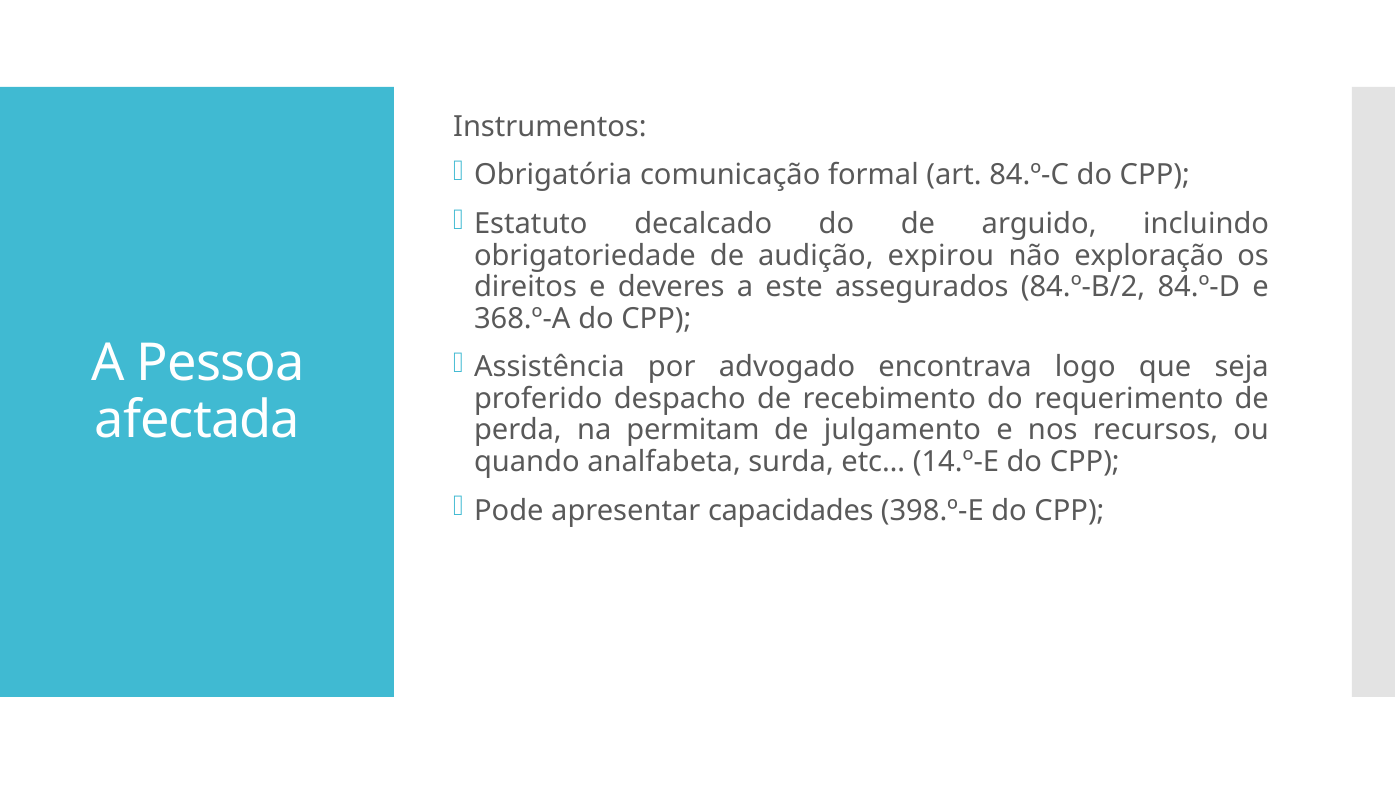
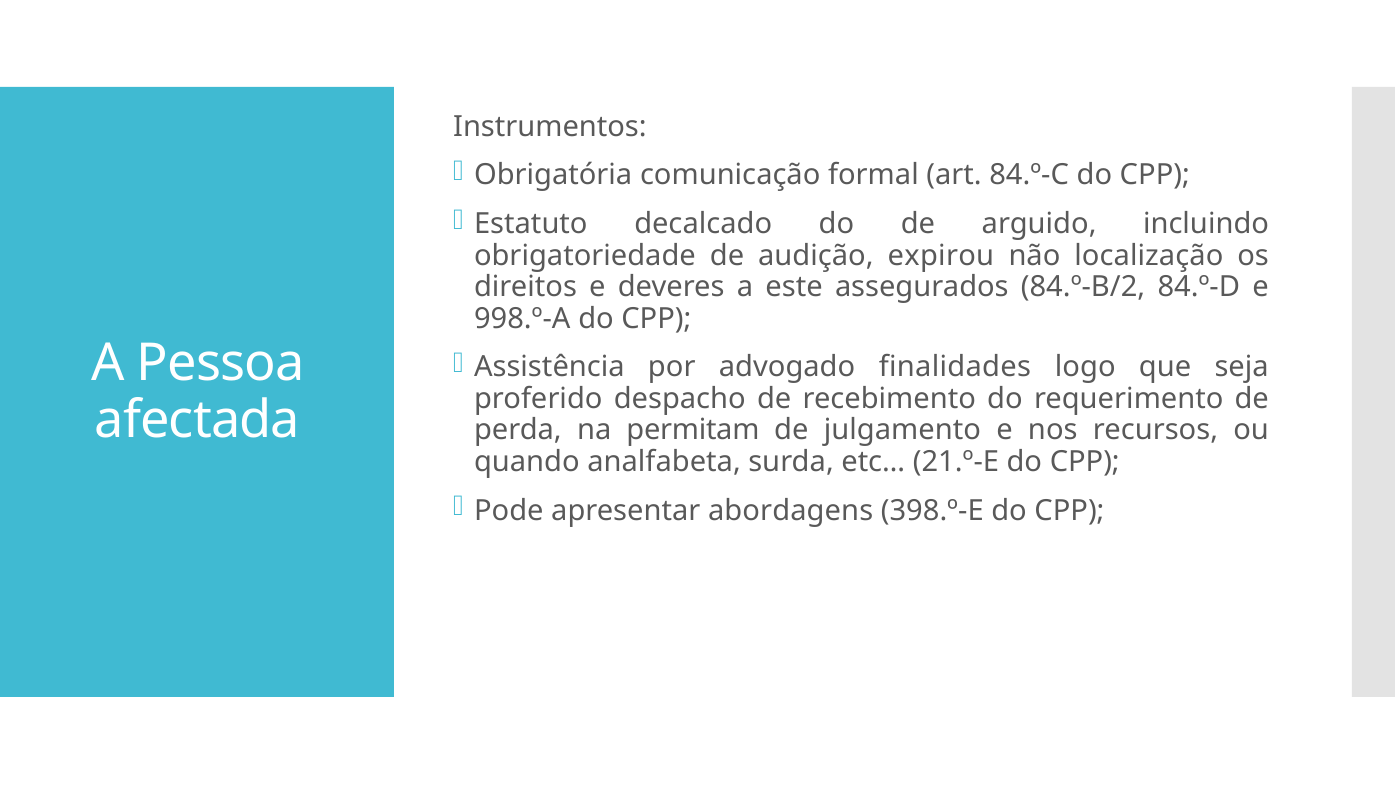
exploração: exploração -> localização (1149, 256)
368.º-A: 368.º-A -> 998.º-A (522, 318)
encontrava: encontrava -> finalidades (955, 367)
14.º-E: 14.º-E -> 21.º-E (956, 461)
capacidades: capacidades -> abordagens (791, 510)
